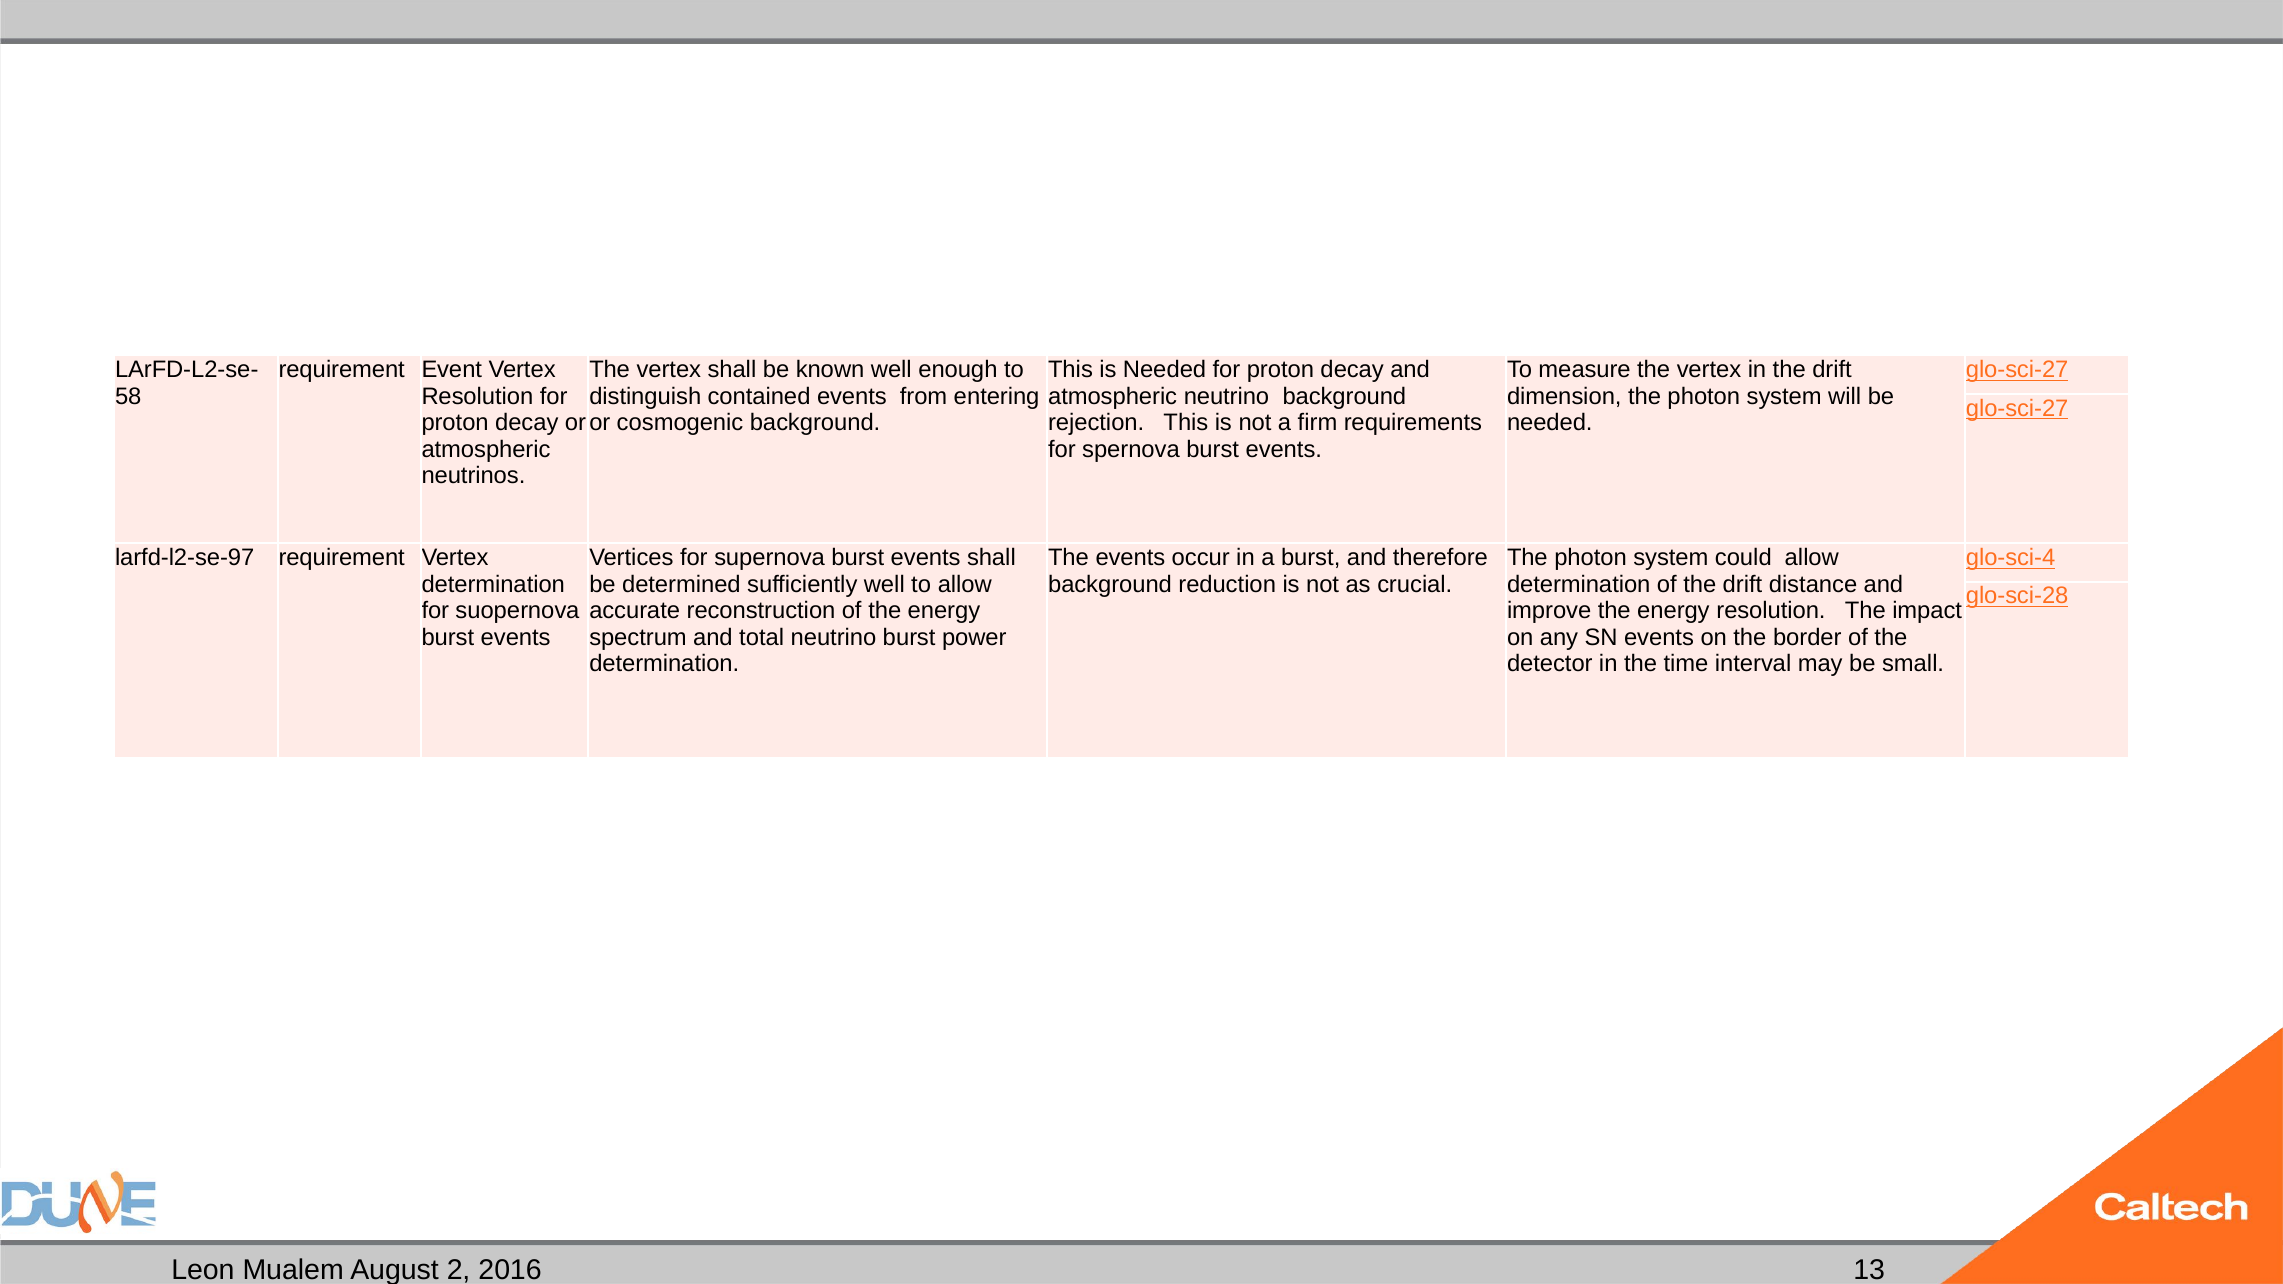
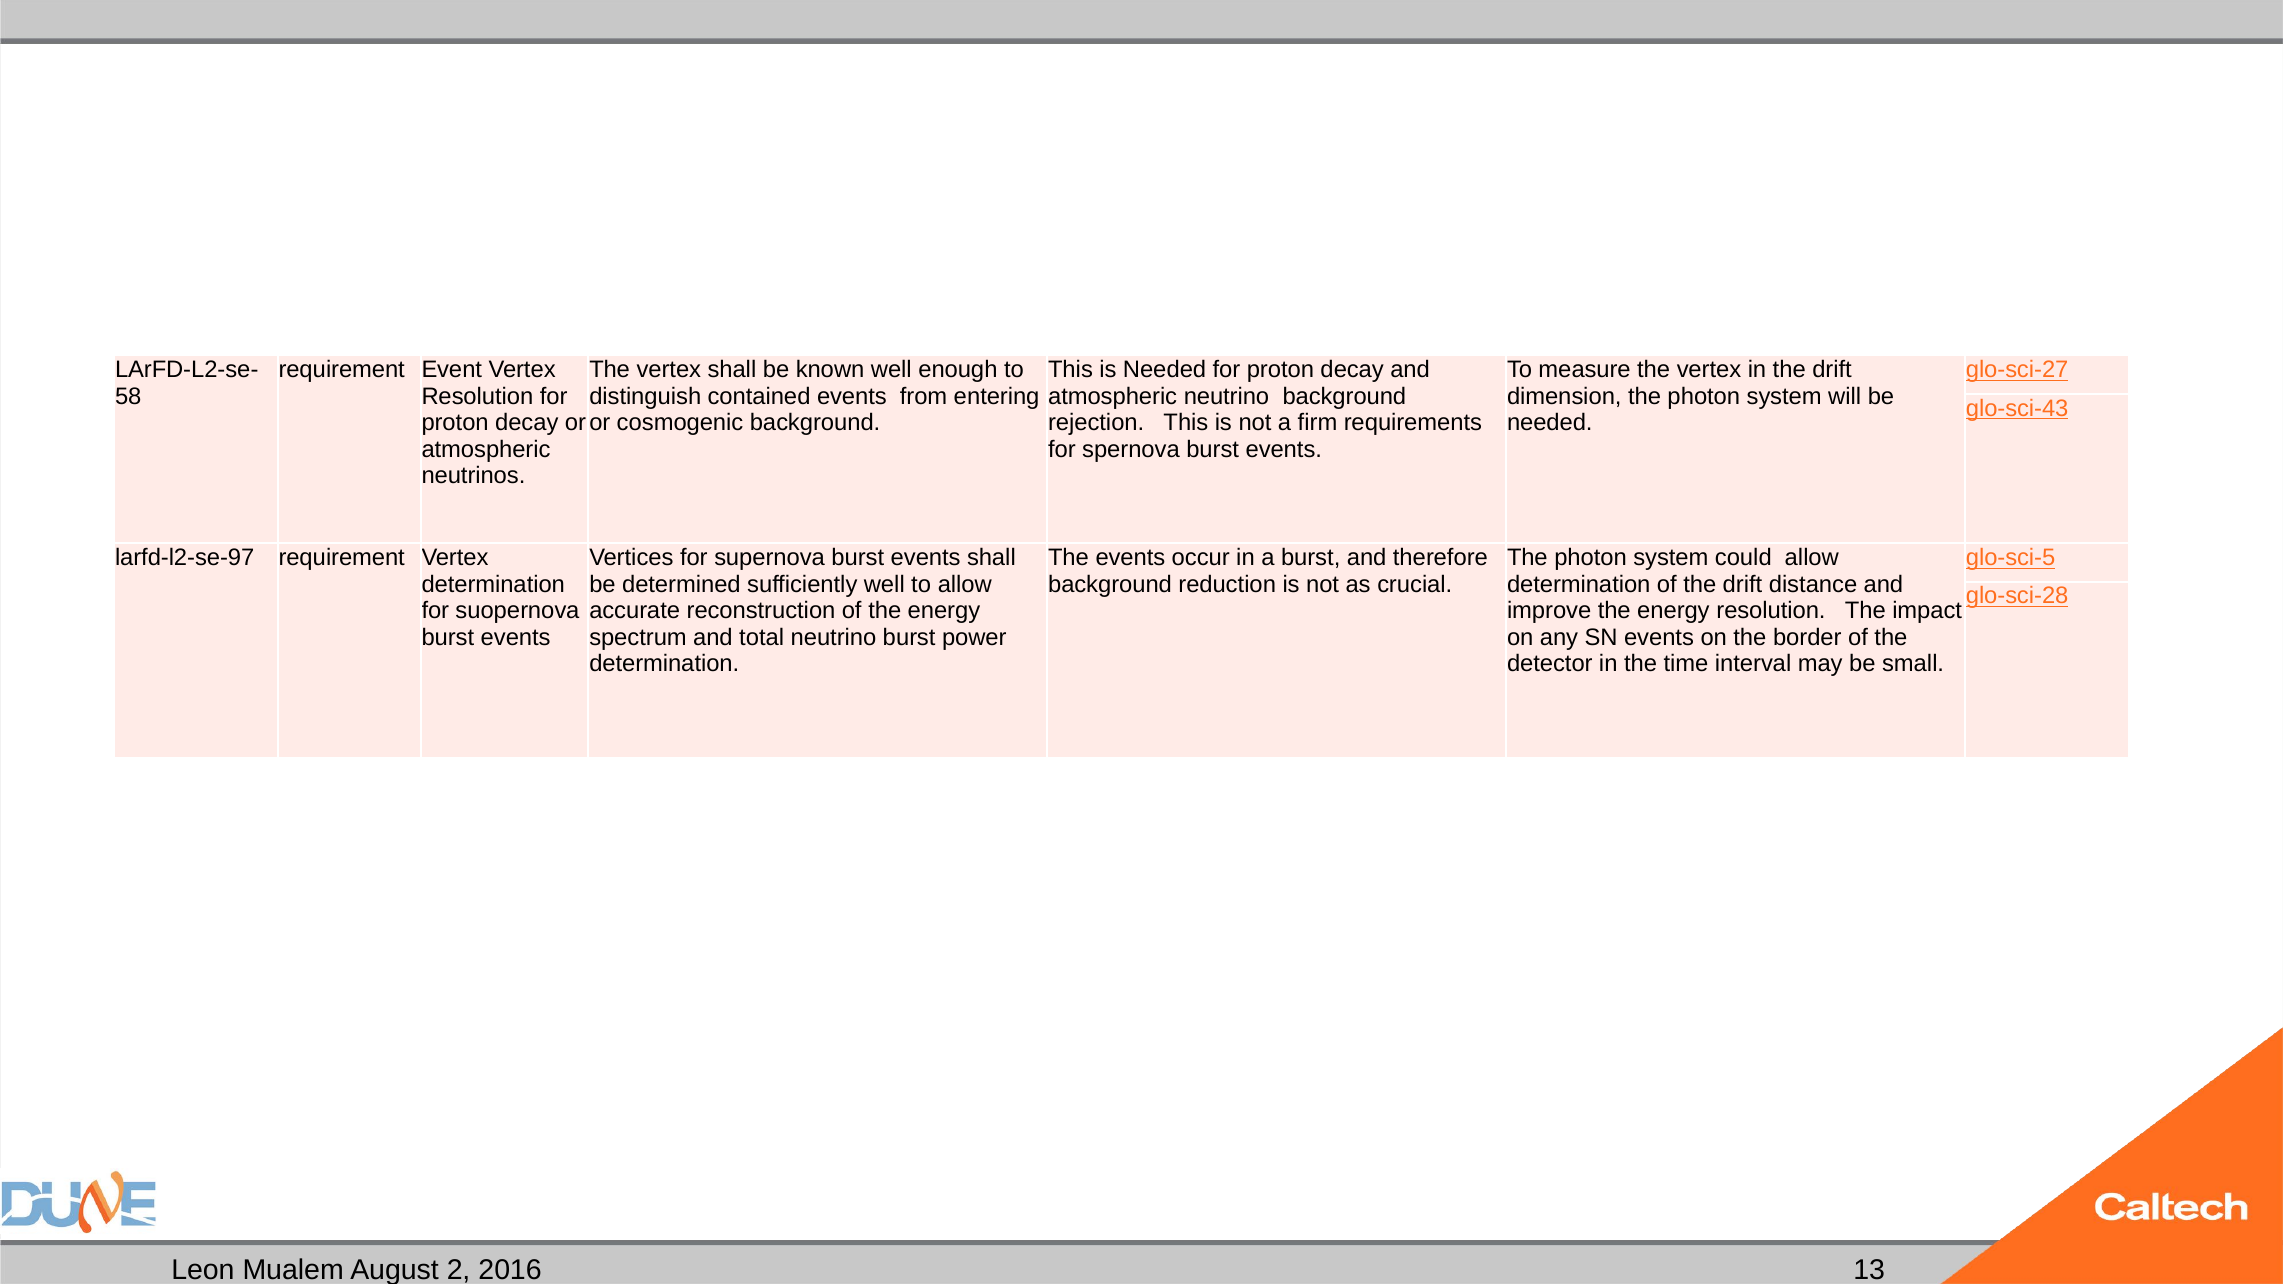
glo-sci-27: glo-sci-27 -> glo-sci-43 (2017, 408)
glo-sci-4: glo-sci-4 -> glo-sci-5 (2011, 558)
